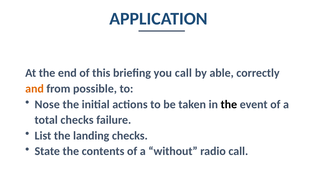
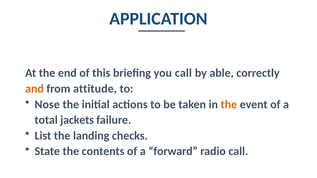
possible: possible -> attitude (95, 89)
the colour: black -> orange (229, 105)
total checks: checks -> jackets (77, 120)
without: without -> forward (173, 152)
